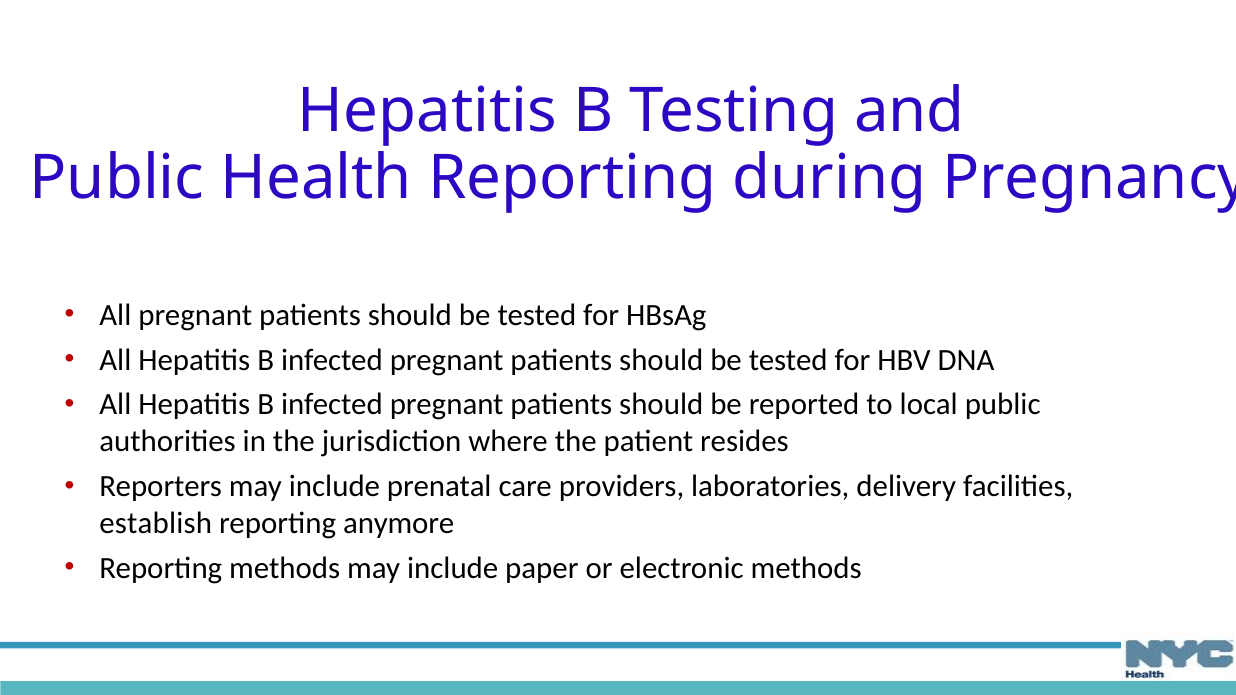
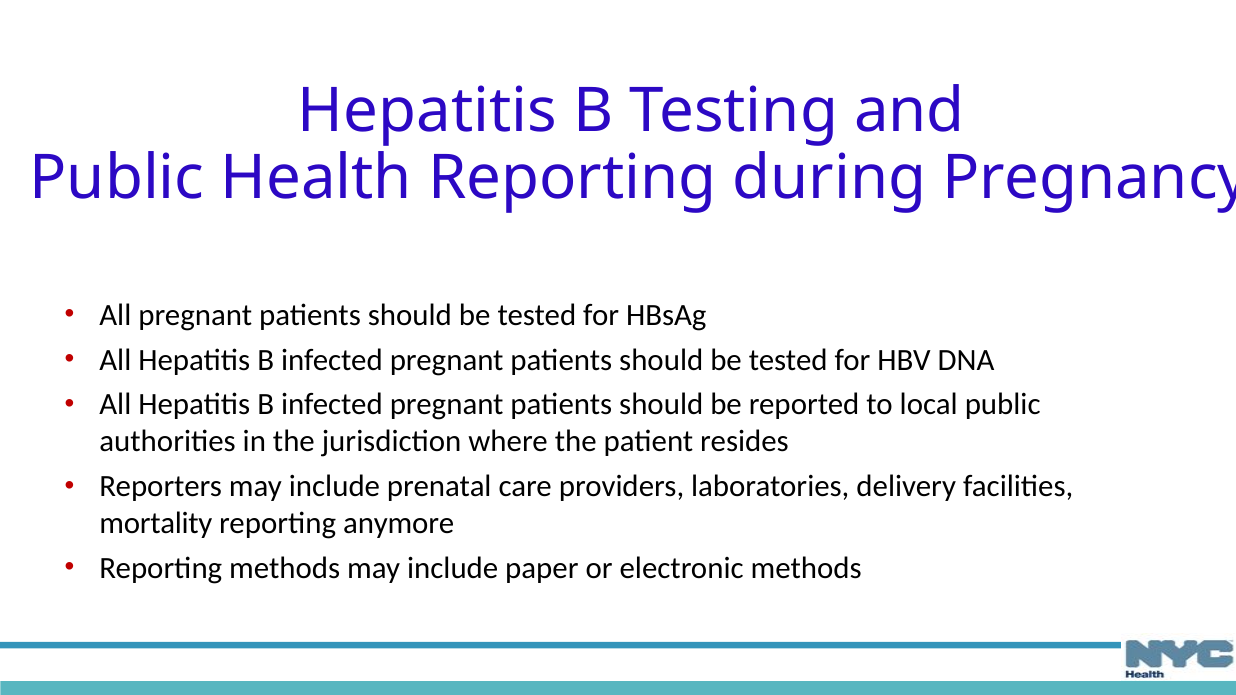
establish: establish -> mortality (156, 524)
